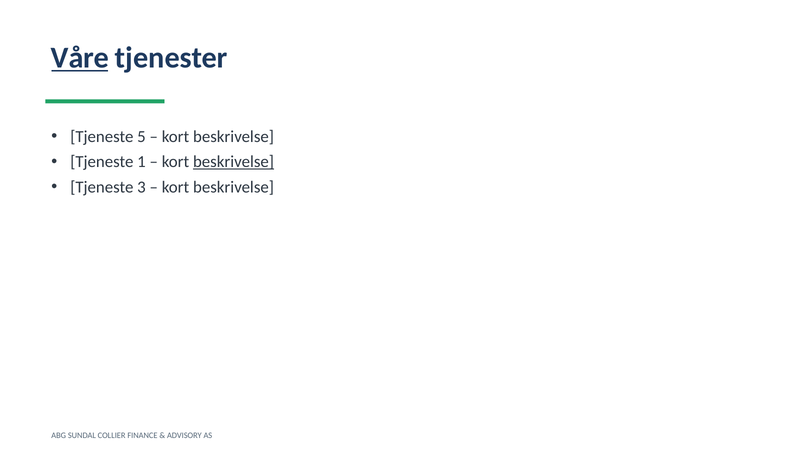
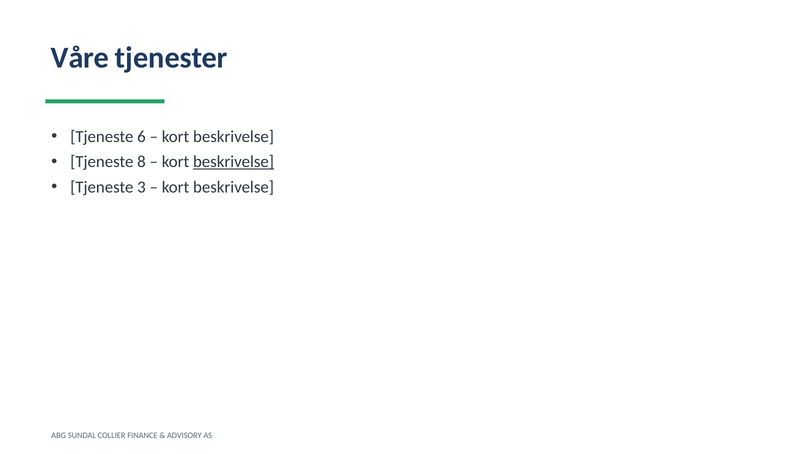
Våre underline: present -> none (80, 58)
5: 5 -> 6 (141, 137)
1: 1 -> 8 (141, 162)
